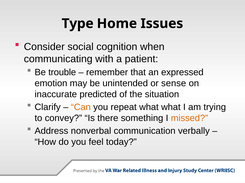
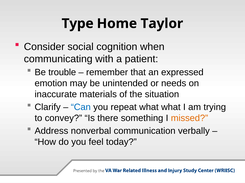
Issues: Issues -> Taylor (162, 24)
sense: sense -> needs (174, 84)
predicted: predicted -> materials (98, 95)
Can colour: orange -> blue (81, 107)
